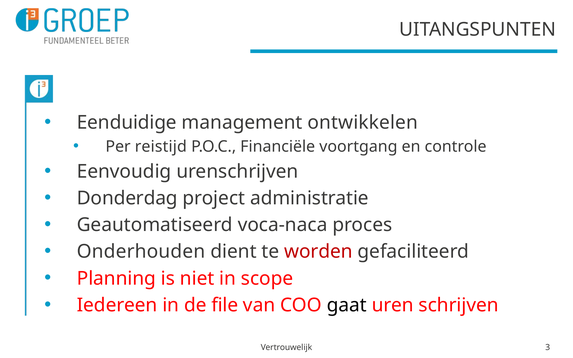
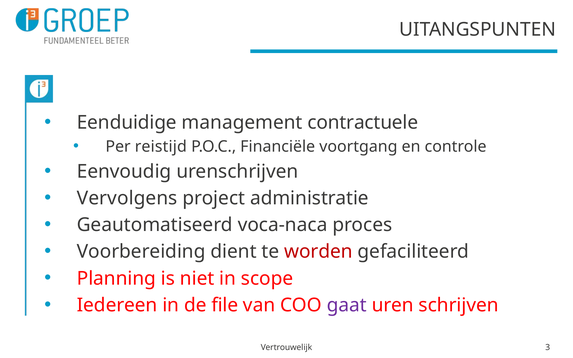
ontwikkelen: ontwikkelen -> contractuele (363, 123)
Donderdag: Donderdag -> Vervolgens (127, 198)
Onderhouden: Onderhouden -> Voorbereiding (141, 252)
gaat colour: black -> purple (347, 305)
